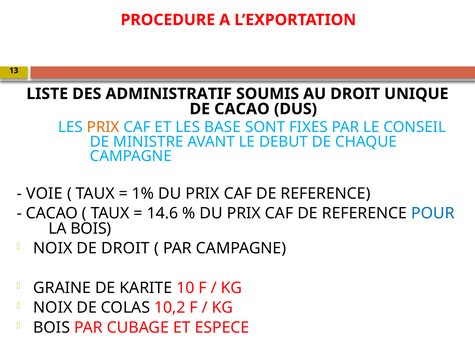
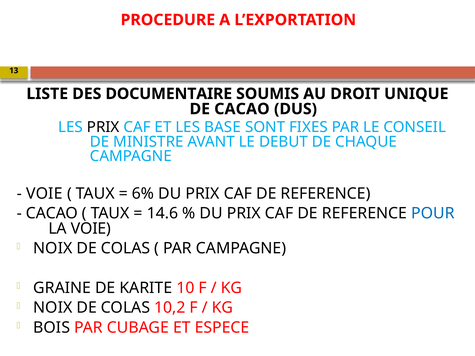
ADMINISTRATIF: ADMINISTRATIF -> DOCUMENTAIRE (169, 94)
PRIX colour: orange -> black (103, 127)
1%: 1% -> 6% (143, 194)
LA BOIS: BOIS -> VOIE (91, 229)
DROIT: DROIT -> COLAS (126, 249)
